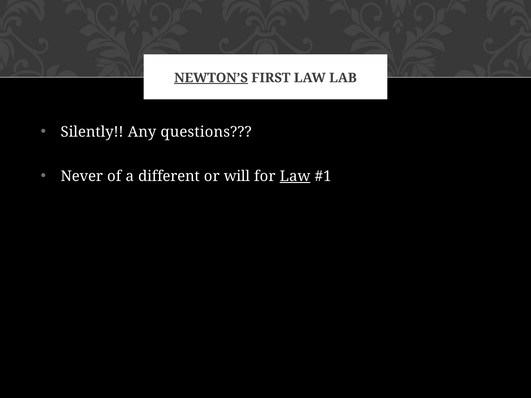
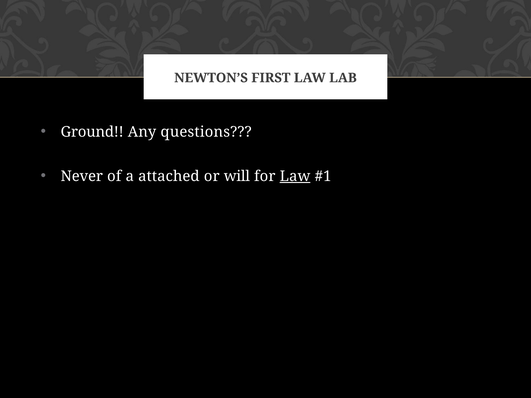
NEWTON’S underline: present -> none (211, 78)
Silently: Silently -> Ground (92, 132)
different: different -> attached (169, 176)
